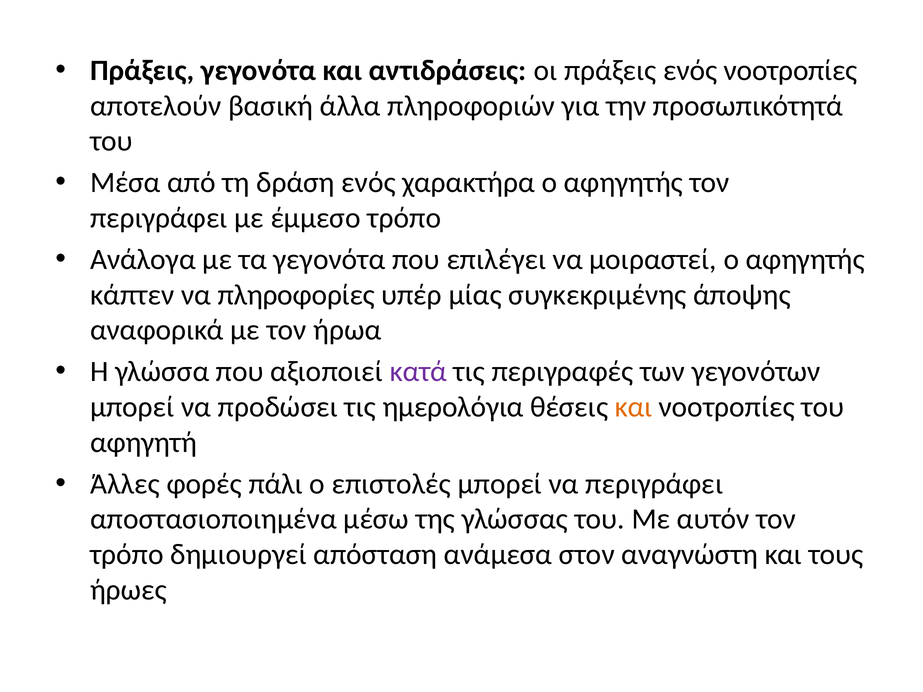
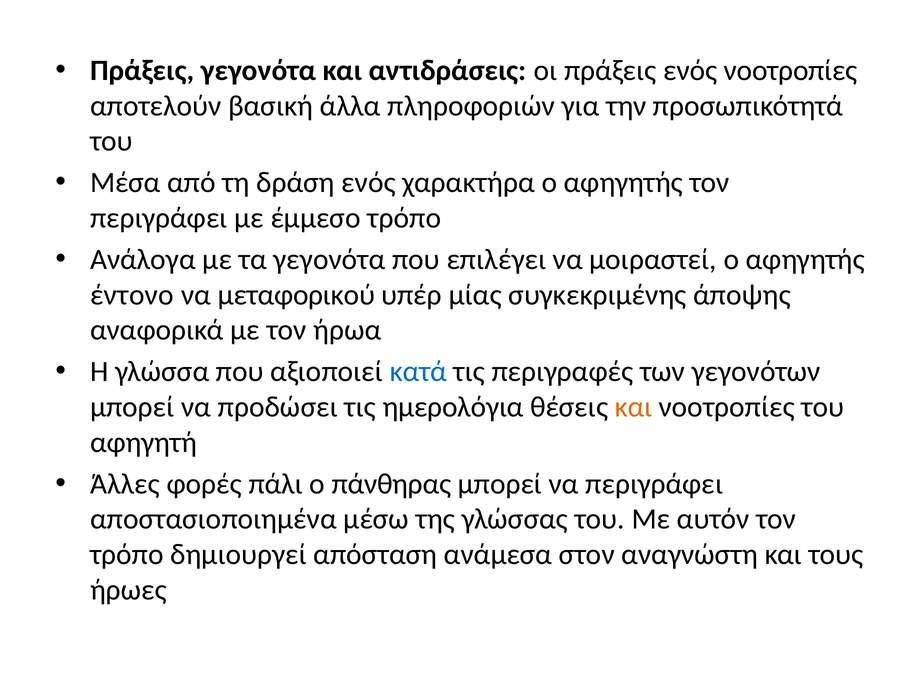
κάπτεν: κάπτεν -> έντονο (132, 295)
πληροφορίες: πληροφορίες -> μεταφορικού (296, 295)
κατά colour: purple -> blue (418, 372)
επιστολές: επιστολές -> πάνθηρας (391, 484)
